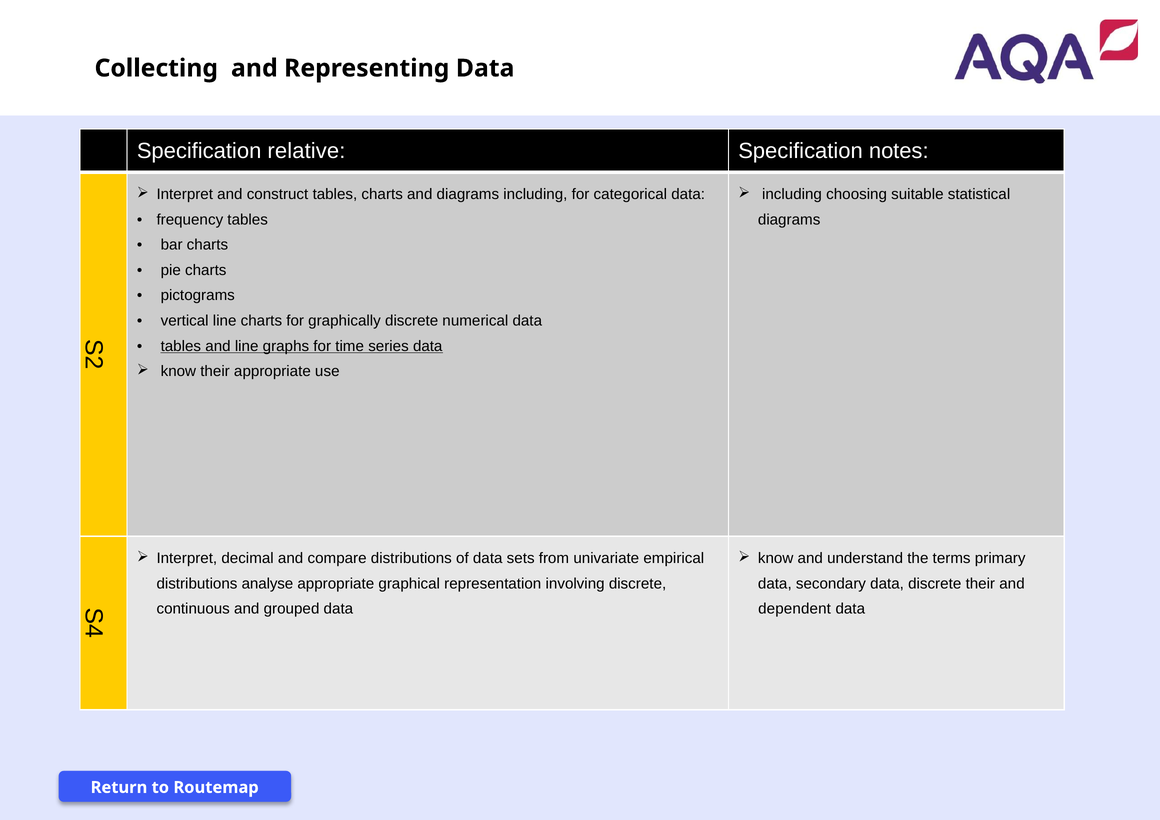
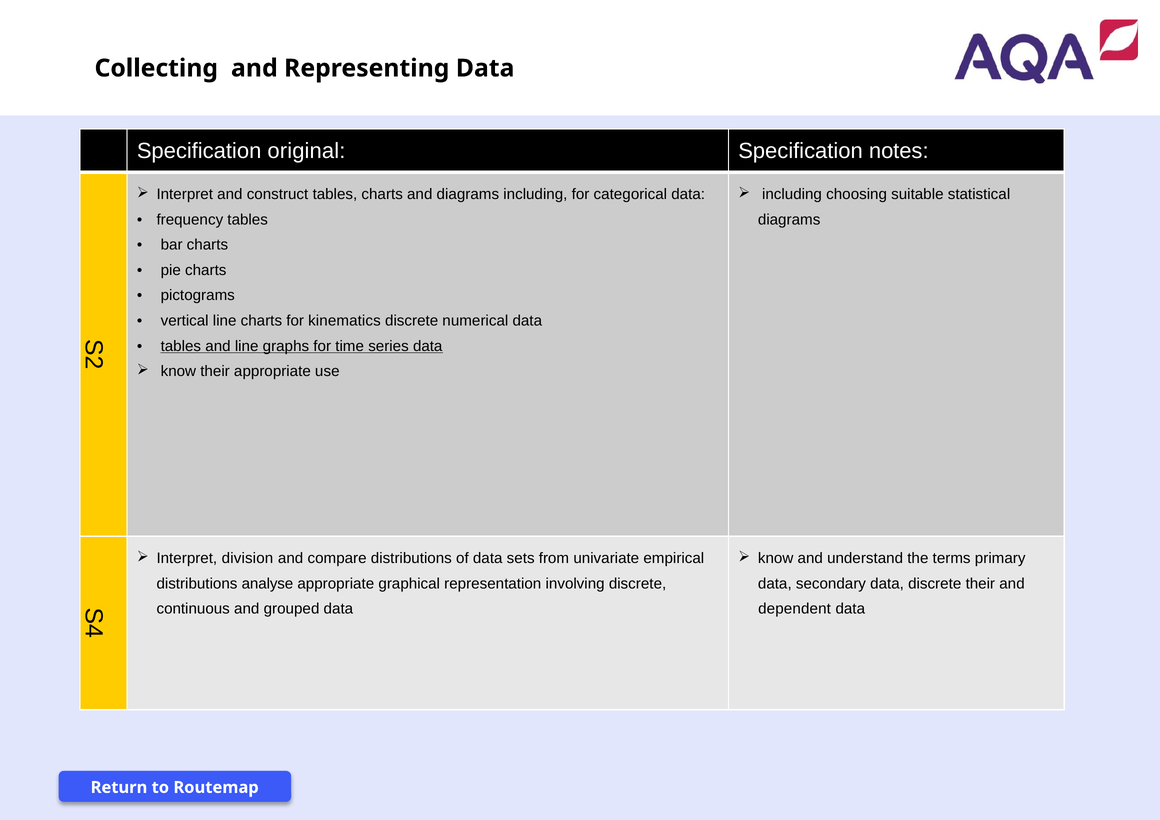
relative: relative -> original (306, 151)
graphically: graphically -> kinematics (344, 321)
decimal: decimal -> division (247, 559)
